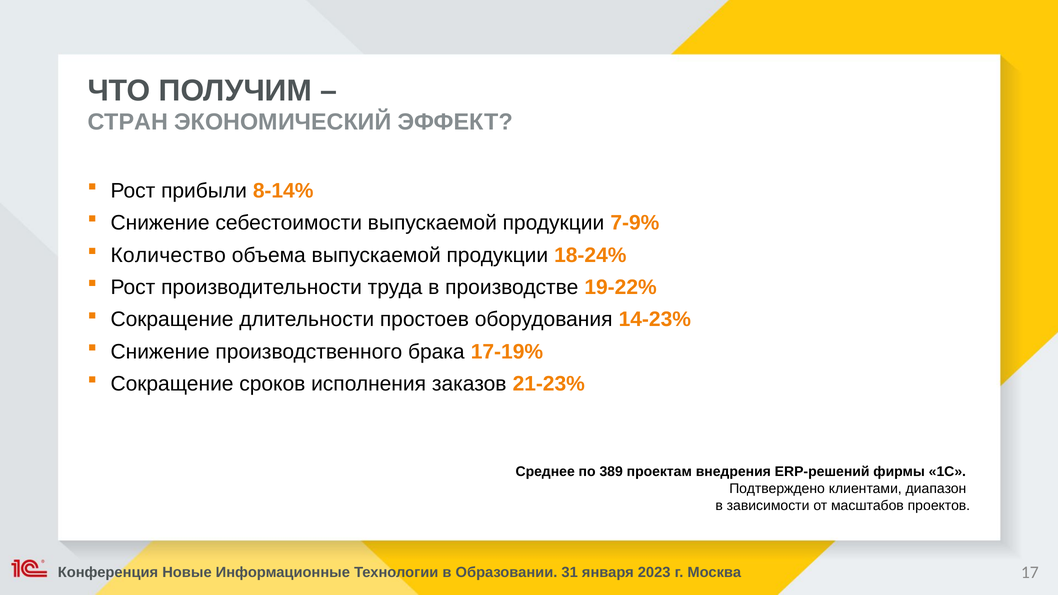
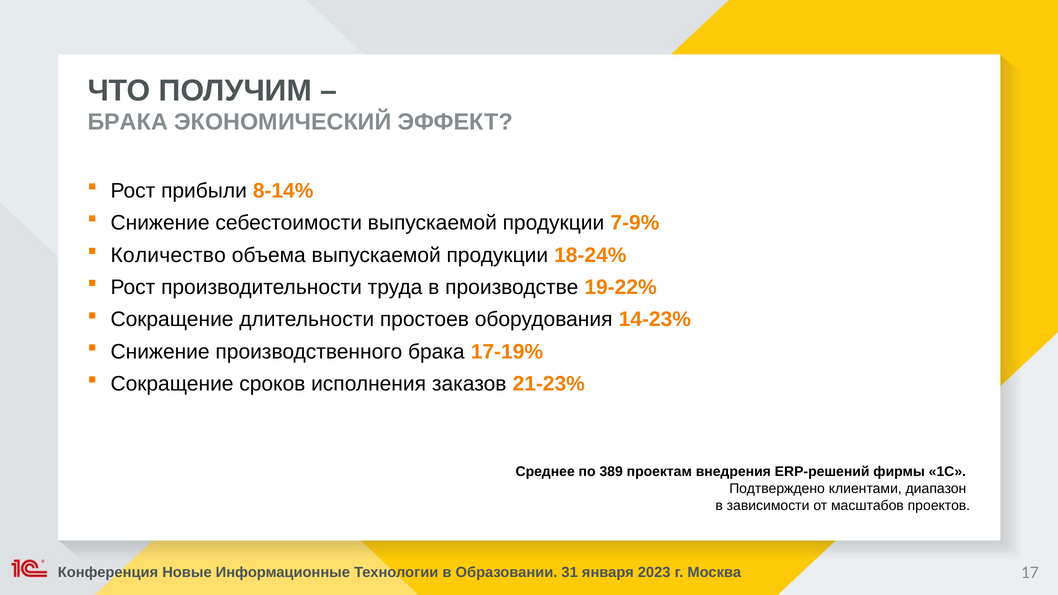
СТРАН: СТРАН -> БРАКА (128, 122)
